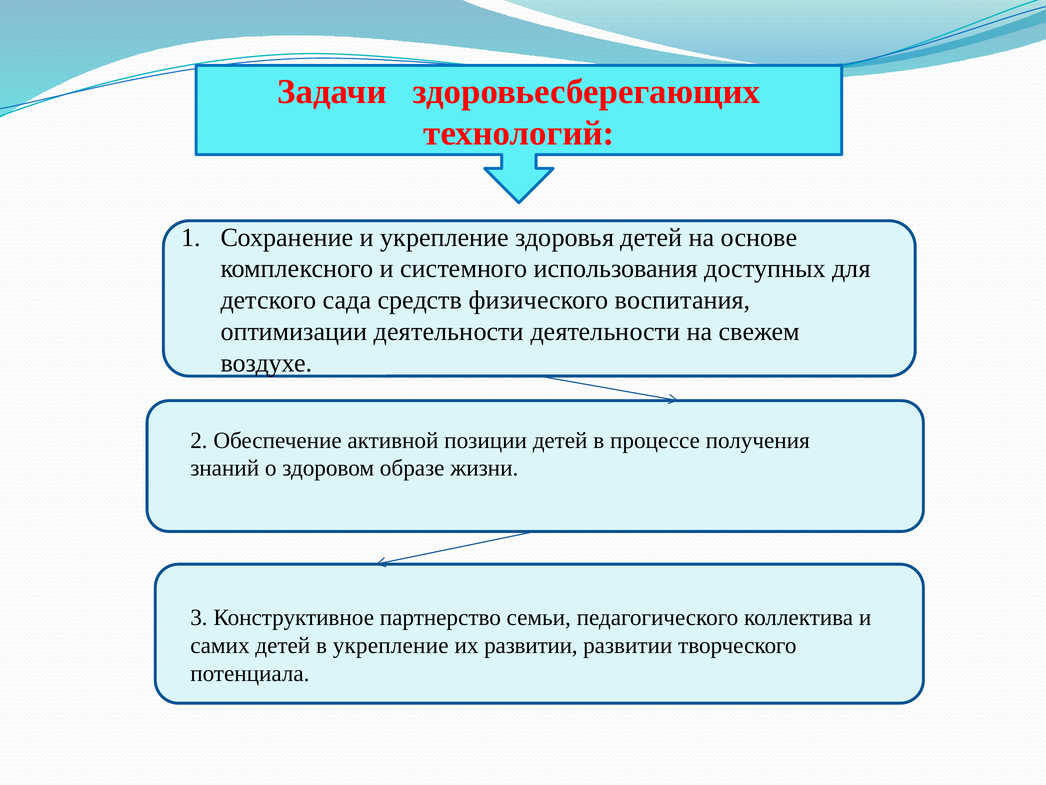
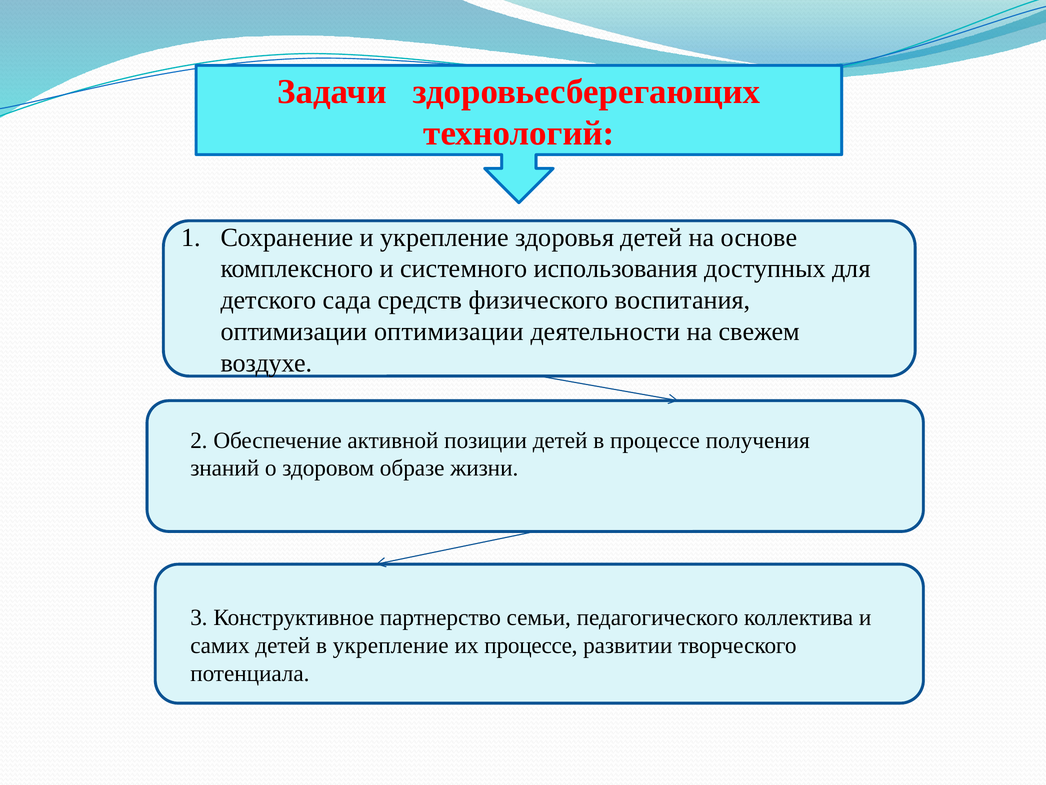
оптимизации деятельности: деятельности -> оптимизации (449, 331)
их развитии: развитии -> процессе (531, 645)
